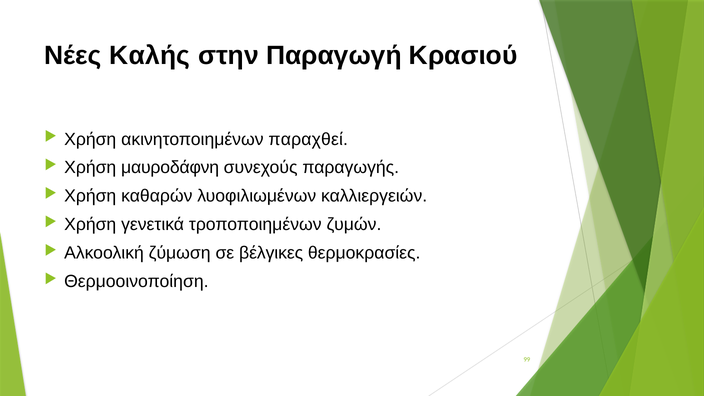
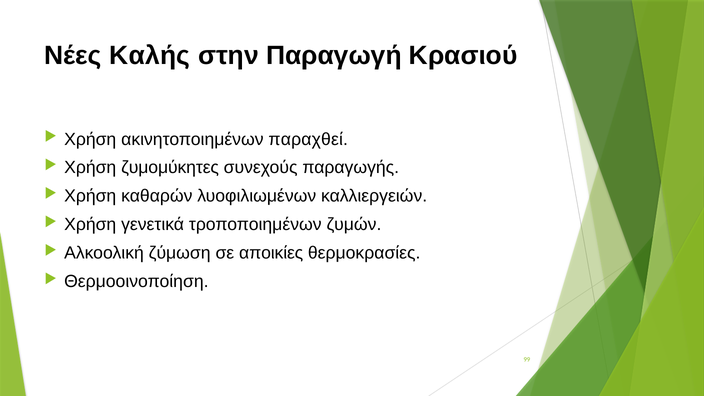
μαυροδάφνη: μαυροδάφνη -> ζυμομύκητες (170, 168)
βέλγικες: βέλγικες -> αποικίες (271, 253)
